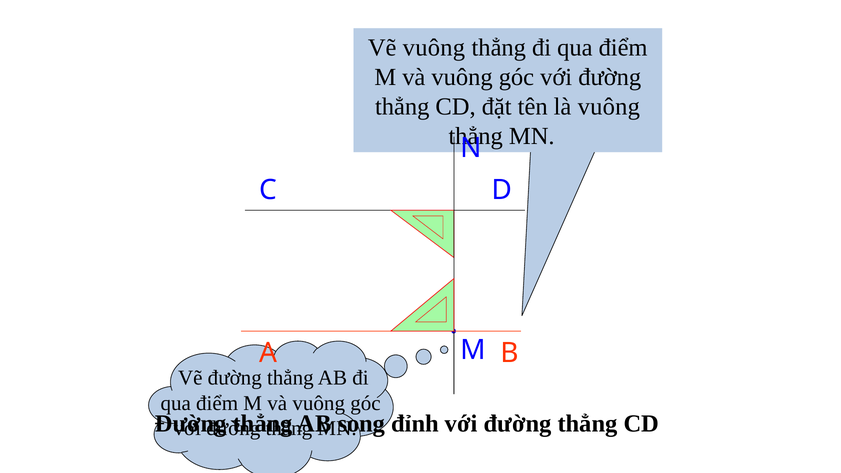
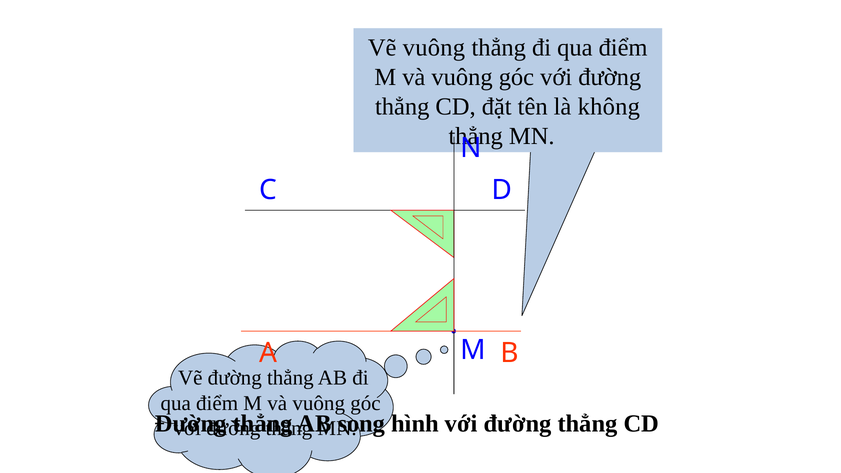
là vuông: vuông -> không (609, 107)
đỉnh: đỉnh -> hình (415, 424)
